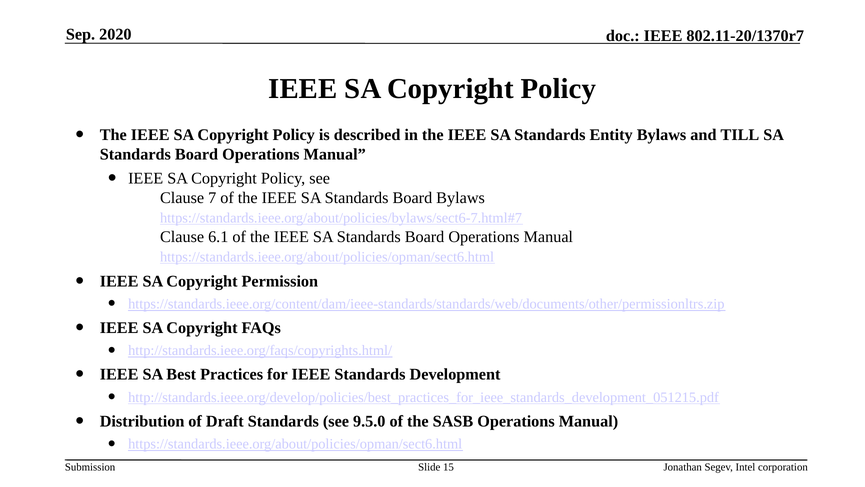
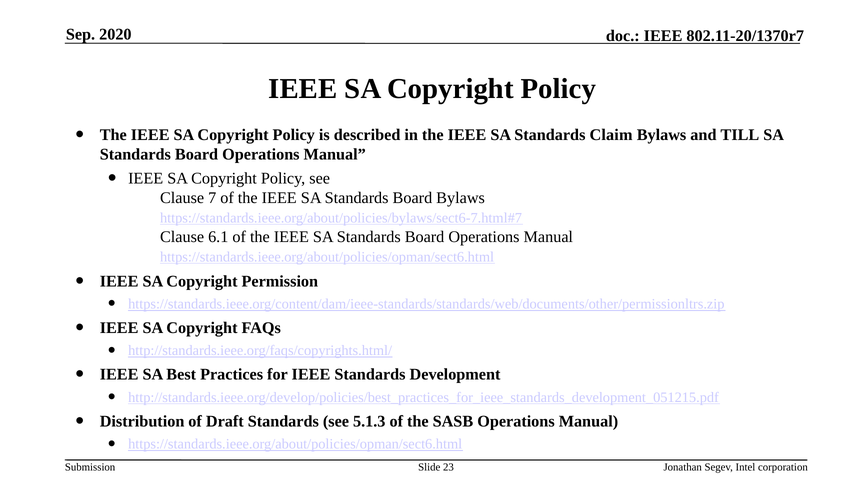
Entity: Entity -> Claim (611, 135)
9.5.0: 9.5.0 -> 5.1.3 (369, 421)
15: 15 -> 23 (448, 467)
